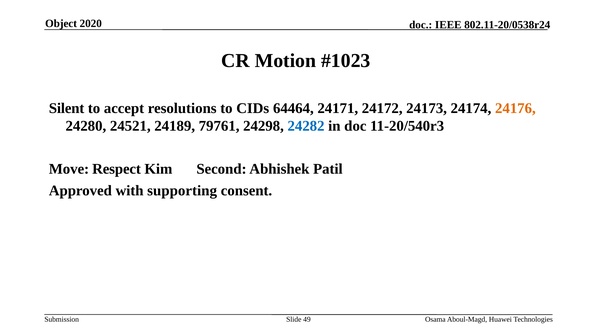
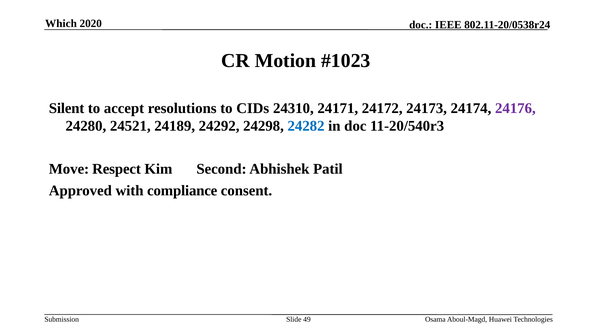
Object: Object -> Which (61, 24)
64464: 64464 -> 24310 (293, 108)
24176 colour: orange -> purple (515, 108)
79761: 79761 -> 24292 (219, 126)
supporting: supporting -> compliance (182, 191)
